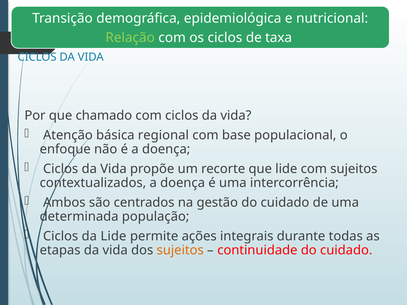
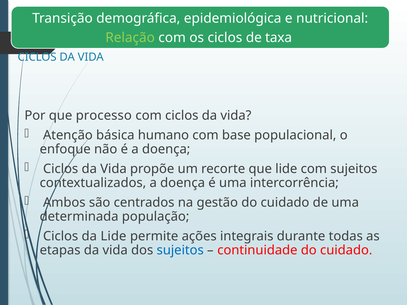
chamado: chamado -> processo (104, 116)
regional: regional -> humano (163, 135)
sujeitos colour: orange -> blue (180, 250)
